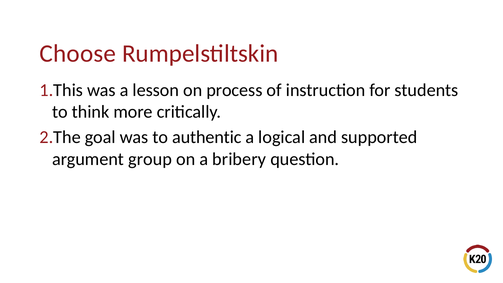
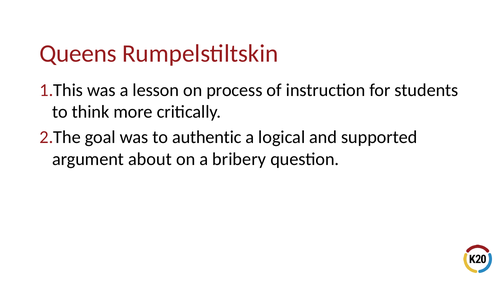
Choose: Choose -> Queens (78, 53)
group: group -> about (150, 159)
